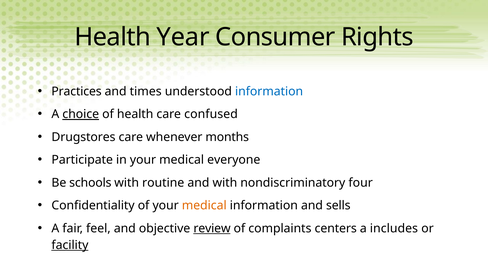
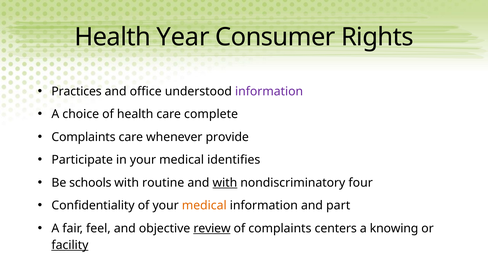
times: times -> office (146, 91)
information colour: blue -> purple (269, 91)
choice underline: present -> none (81, 114)
confused: confused -> complete (211, 114)
Drugstores: Drugstores -> Complaints (84, 137)
months: months -> provide (227, 137)
everyone: everyone -> identifies (234, 160)
with underline: none -> present (225, 182)
sells: sells -> part (338, 205)
includes: includes -> knowing (394, 228)
